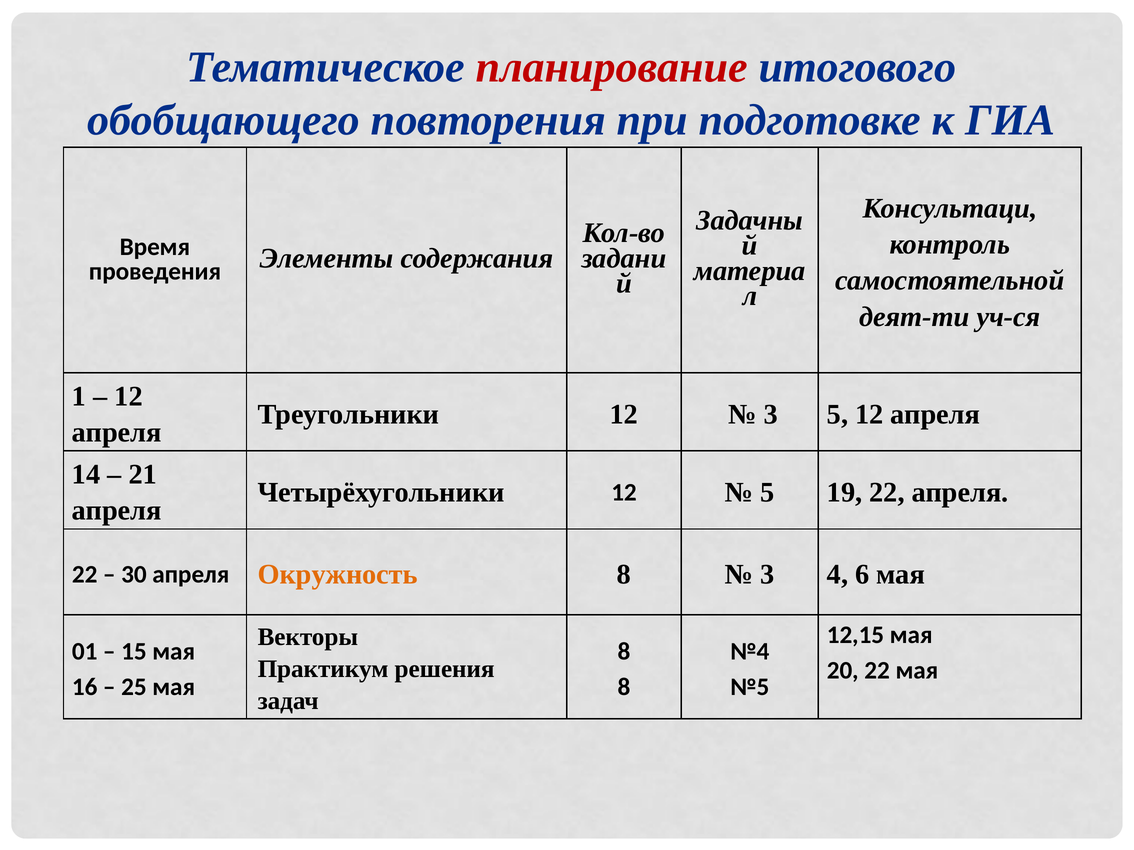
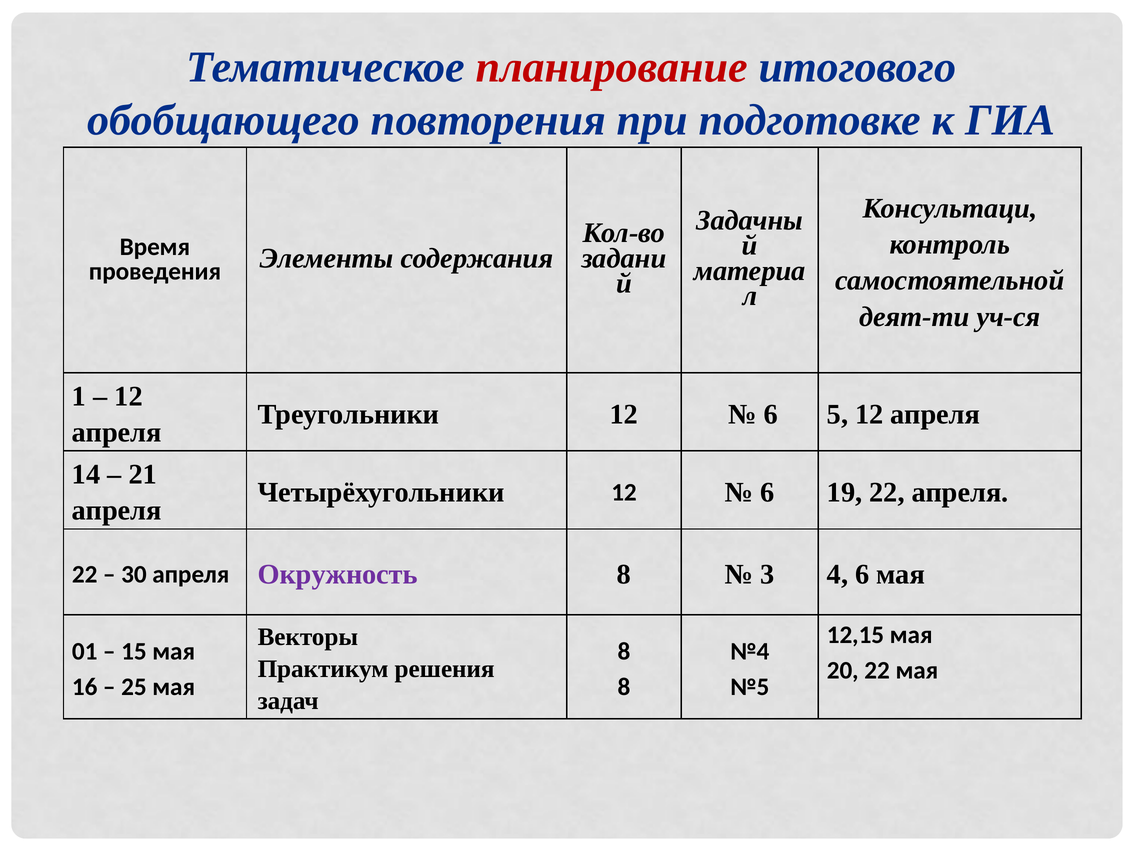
3: 3 -> 6 (771, 415)
5: 5 -> 6 (767, 493)
Окружность colour: orange -> purple (338, 575)
